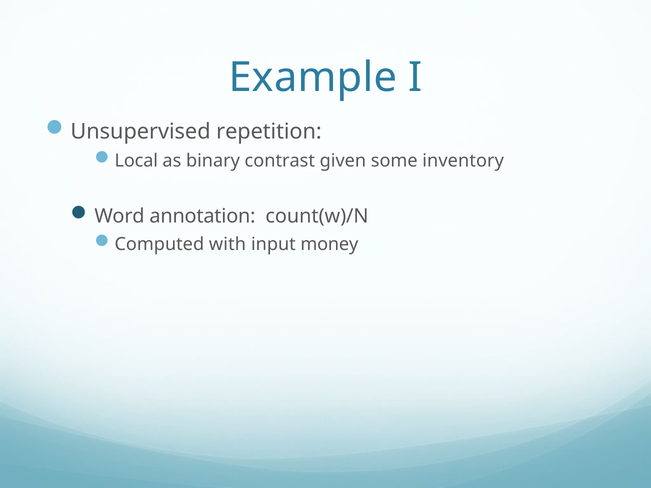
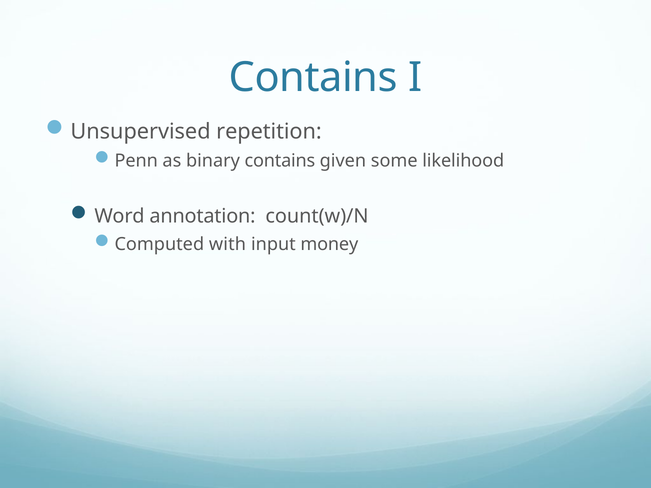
Example: Example -> Contains (313, 78)
Local: Local -> Penn (136, 161)
binary contrast: contrast -> contains (280, 161)
inventory: inventory -> likelihood (463, 161)
